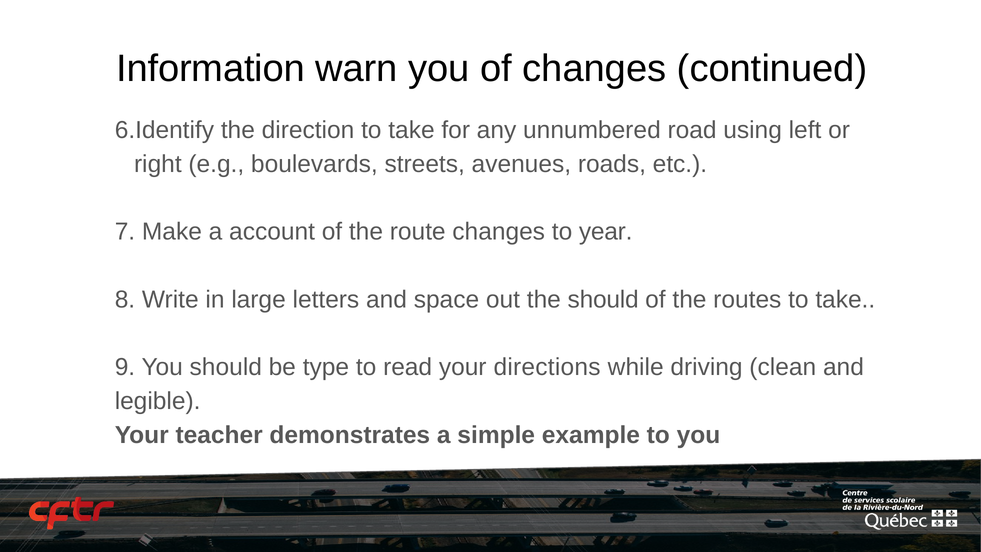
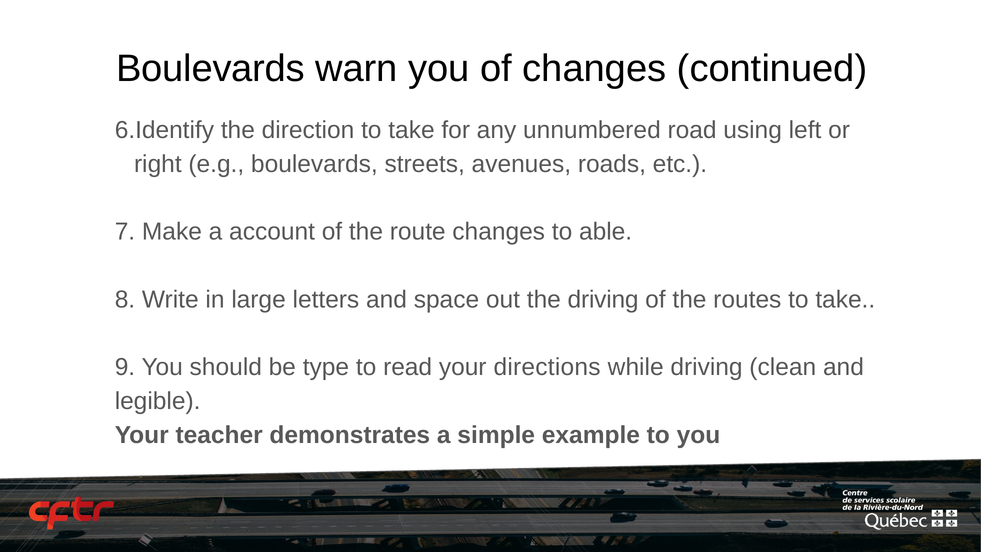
Information: Information -> Boulevards (211, 68)
year: year -> able (606, 232)
the should: should -> driving (603, 299)
